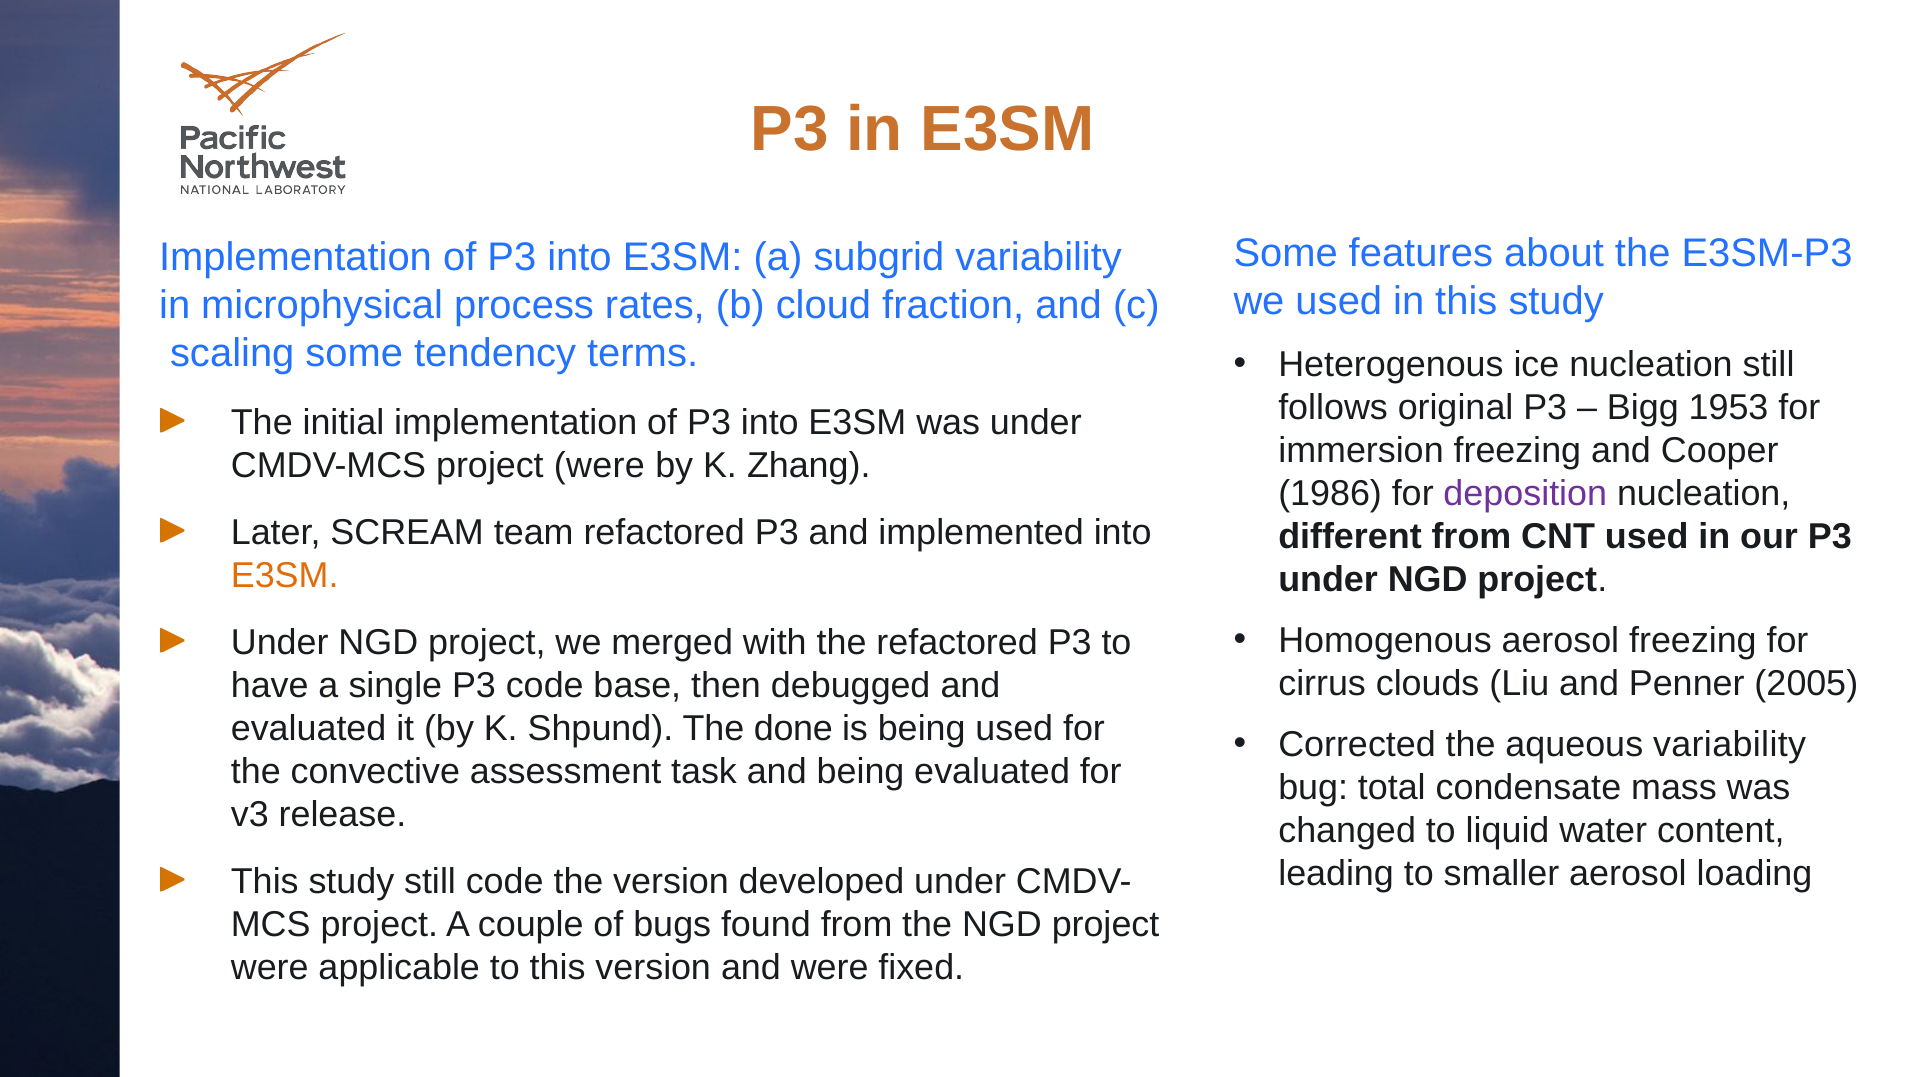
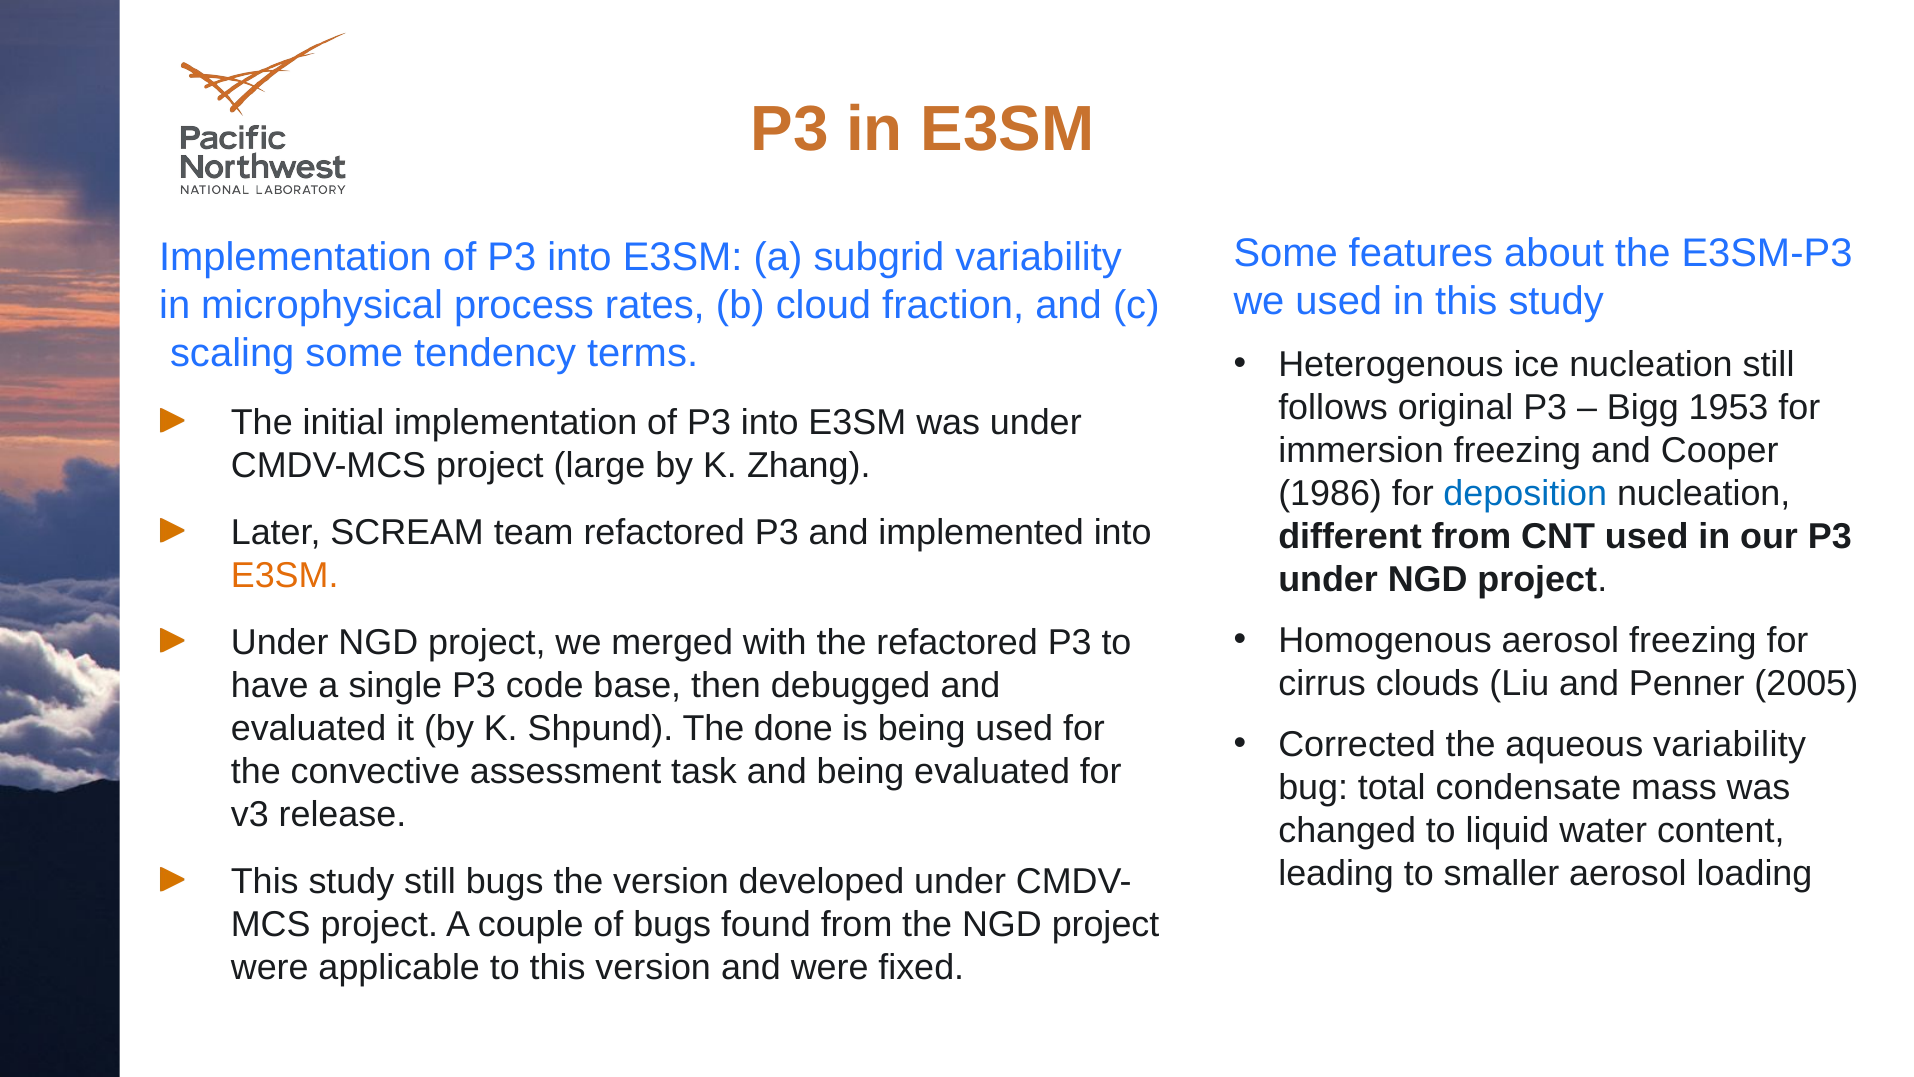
CMDV-MCS project were: were -> large (600, 465)
deposition colour: purple -> blue (1525, 493)
still code: code -> bugs (505, 881)
